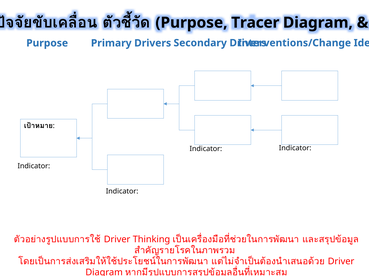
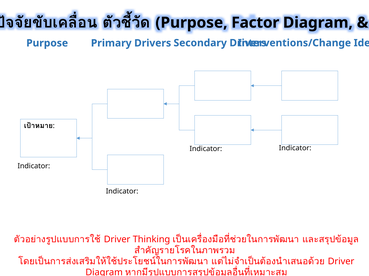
Tracer: Tracer -> Factor (255, 23)
